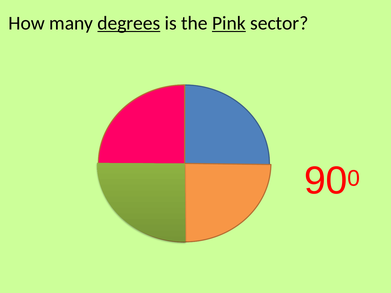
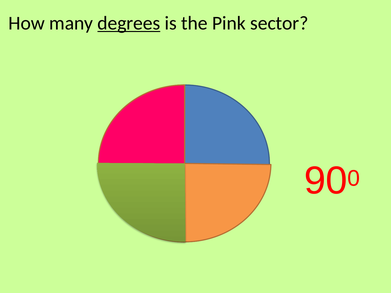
Pink underline: present -> none (229, 23)
